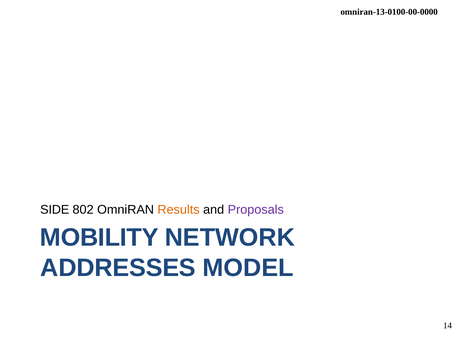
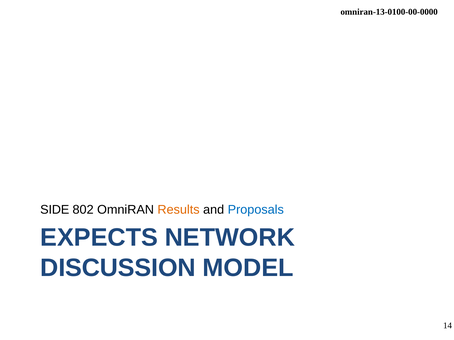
Proposals colour: purple -> blue (256, 210)
MOBILITY: MOBILITY -> EXPECTS (99, 238)
ADDRESSES: ADDRESSES -> DISCUSSION (118, 268)
